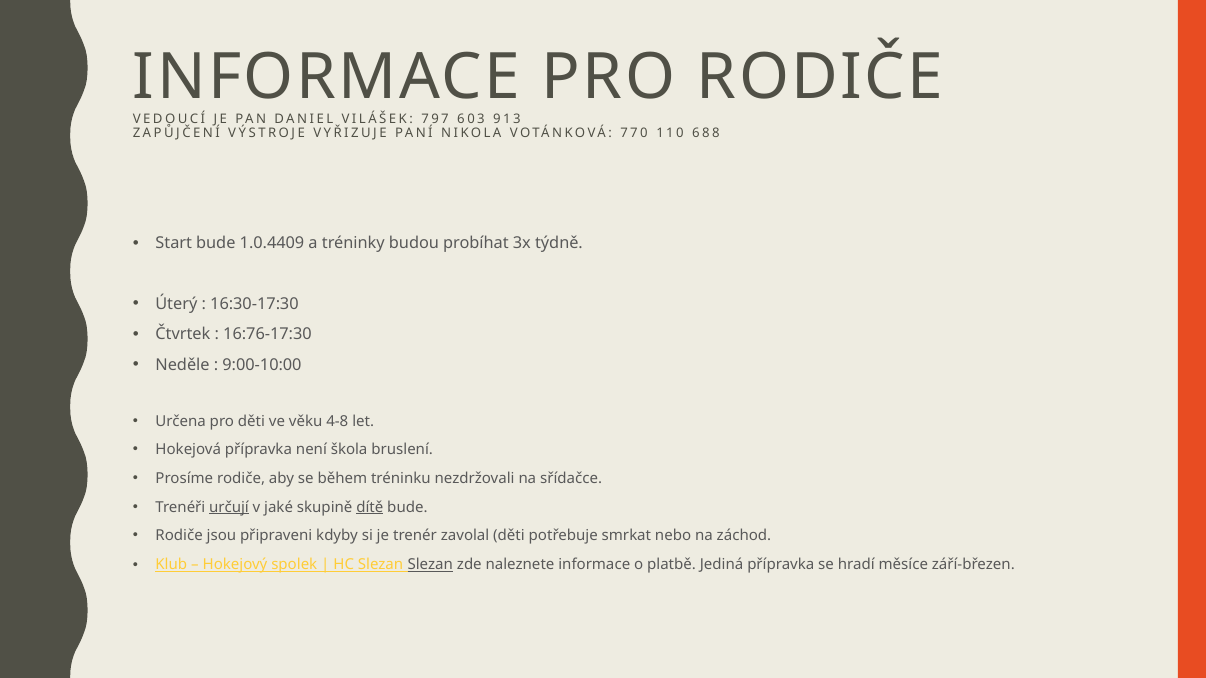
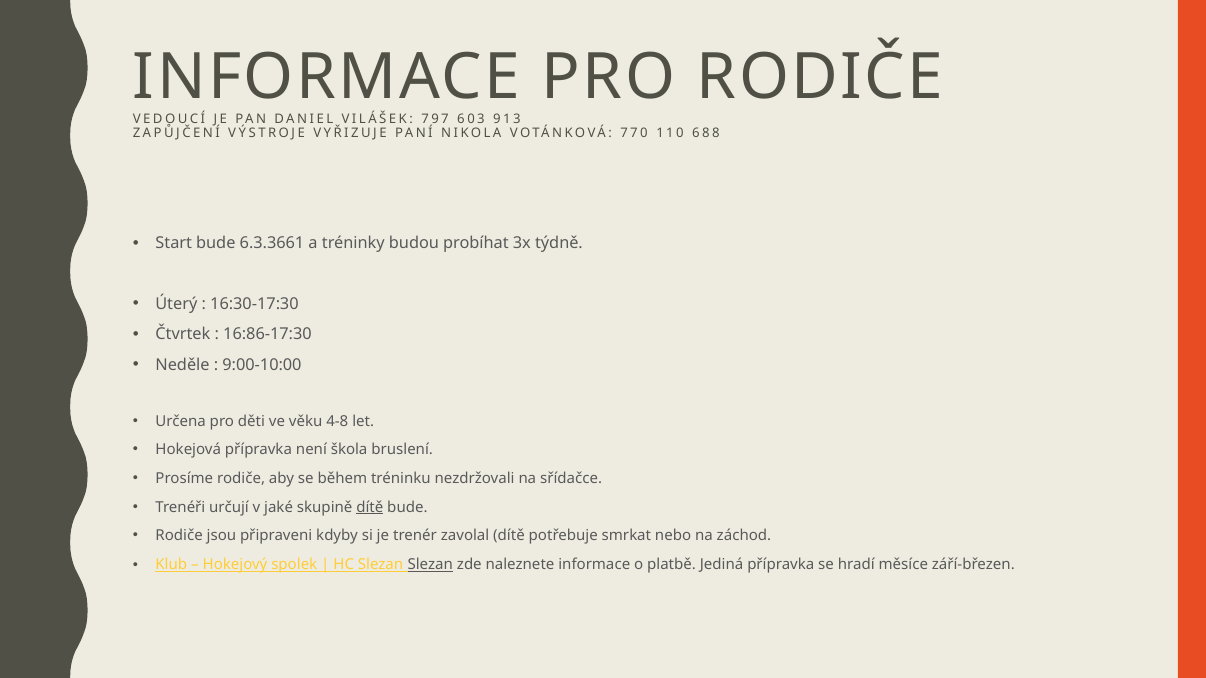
1.0.4409: 1.0.4409 -> 6.3.3661 (272, 244)
16:76-17:30: 16:76-17:30 -> 16:86-17:30 (267, 335)
určují underline: present -> none (229, 507)
zavolal děti: děti -> dítě (509, 536)
